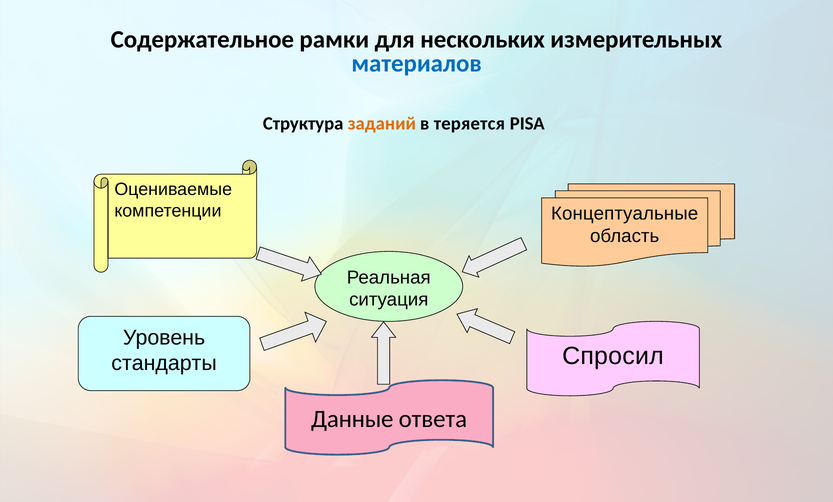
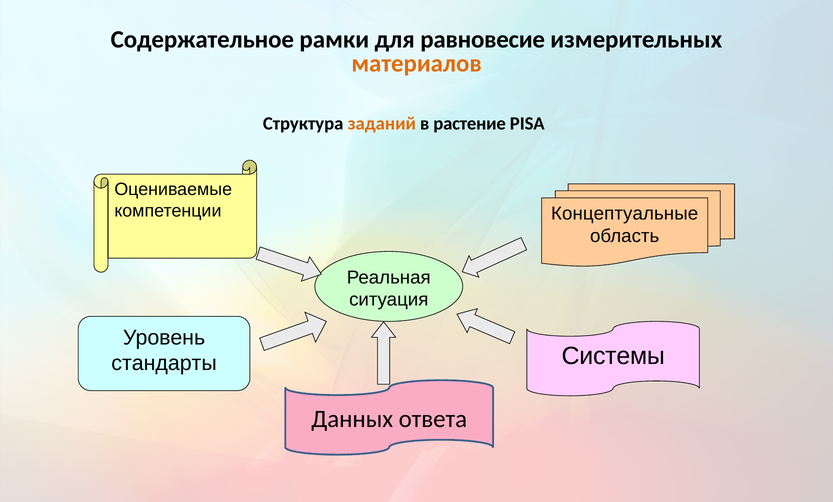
нескольких: нескольких -> равновесие (483, 39)
материалов colour: blue -> orange (417, 63)
теряется: теряется -> растение (470, 124)
Спросил: Спросил -> Системы (613, 356)
Данные: Данные -> Данных (352, 419)
